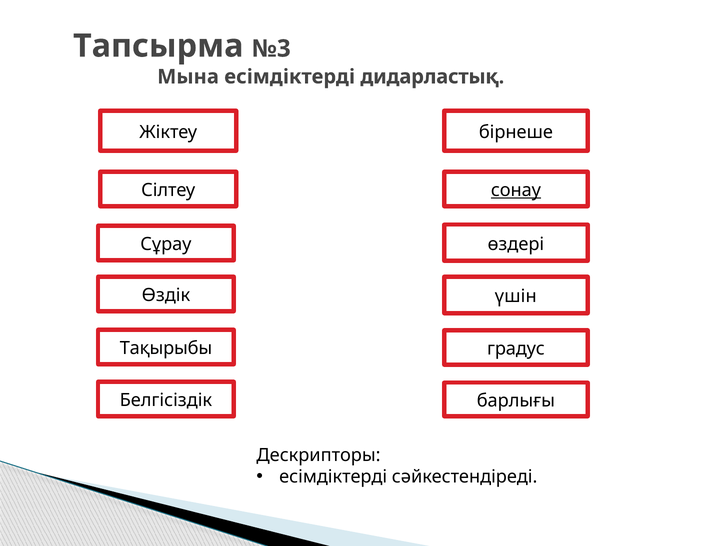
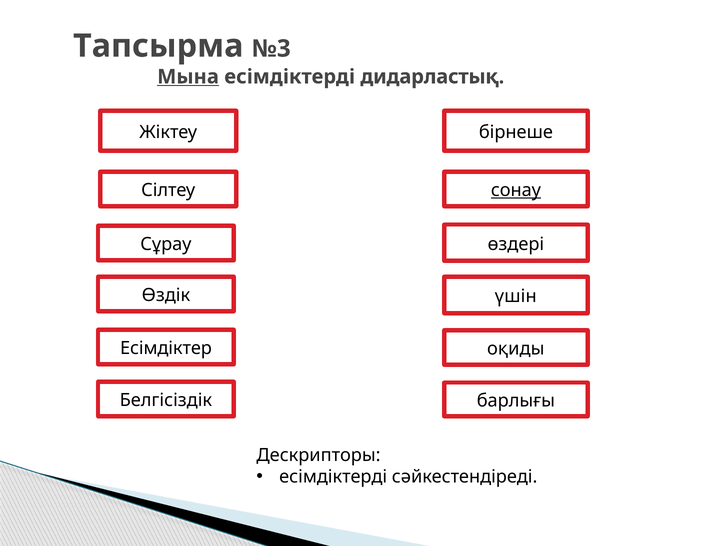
Мына underline: none -> present (188, 77)
Тақырыбы: Тақырыбы -> Есімдіктер (166, 348)
градус: градус -> оқиды (516, 349)
